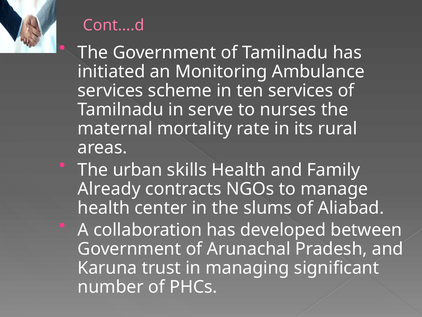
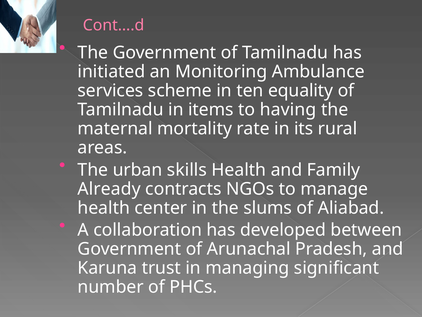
ten services: services -> equality (301, 91)
serve: serve -> items (211, 110)
nurses: nurses -> having (288, 110)
